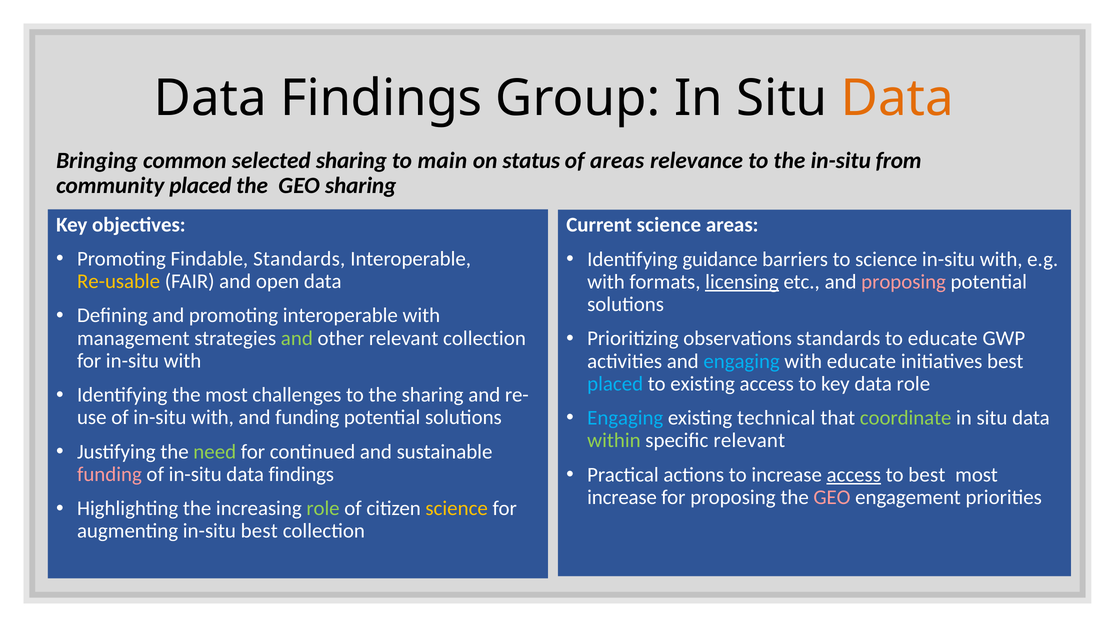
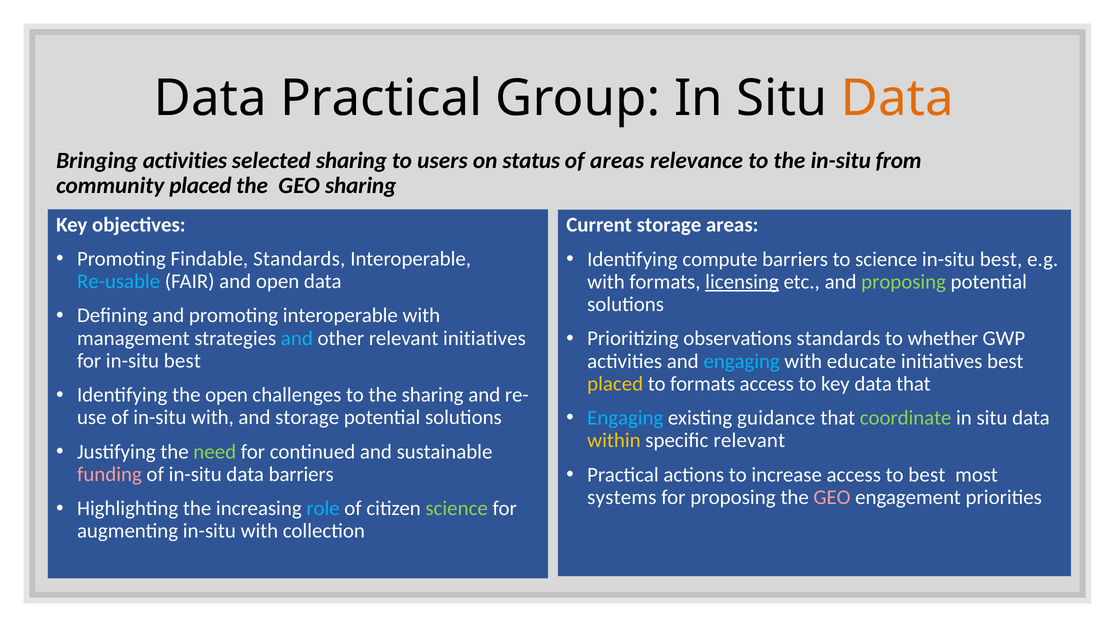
Findings: Findings -> Practical (381, 98)
Bringing common: common -> activities (185, 161)
main: main -> users (442, 161)
Current science: science -> storage (669, 225)
guidance: guidance -> compute (720, 259)
with: with -> best (1001, 259)
Re-usable colour: yellow -> light blue (119, 281)
proposing colour: pink -> light green (904, 282)
to educate: educate -> whether (943, 339)
and colour: light green -> light blue (297, 338)
relevant collection: collection -> initiatives (484, 338)
for in-situ with: with -> best (182, 361)
placed colour: light blue -> yellow (615, 384)
to existing: existing -> formats (703, 384)
data role: role -> that (914, 384)
the most: most -> open (227, 395)
technical: technical -> guidance (776, 418)
and funding: funding -> storage (307, 418)
within colour: light green -> yellow (614, 441)
access underline: present -> none (854, 475)
in-situ data findings: findings -> barriers (301, 474)
increase: increase -> systems (622, 497)
role colour: light green -> light blue (323, 509)
science colour: yellow -> light green (457, 509)
augmenting in-situ best: best -> with (259, 531)
